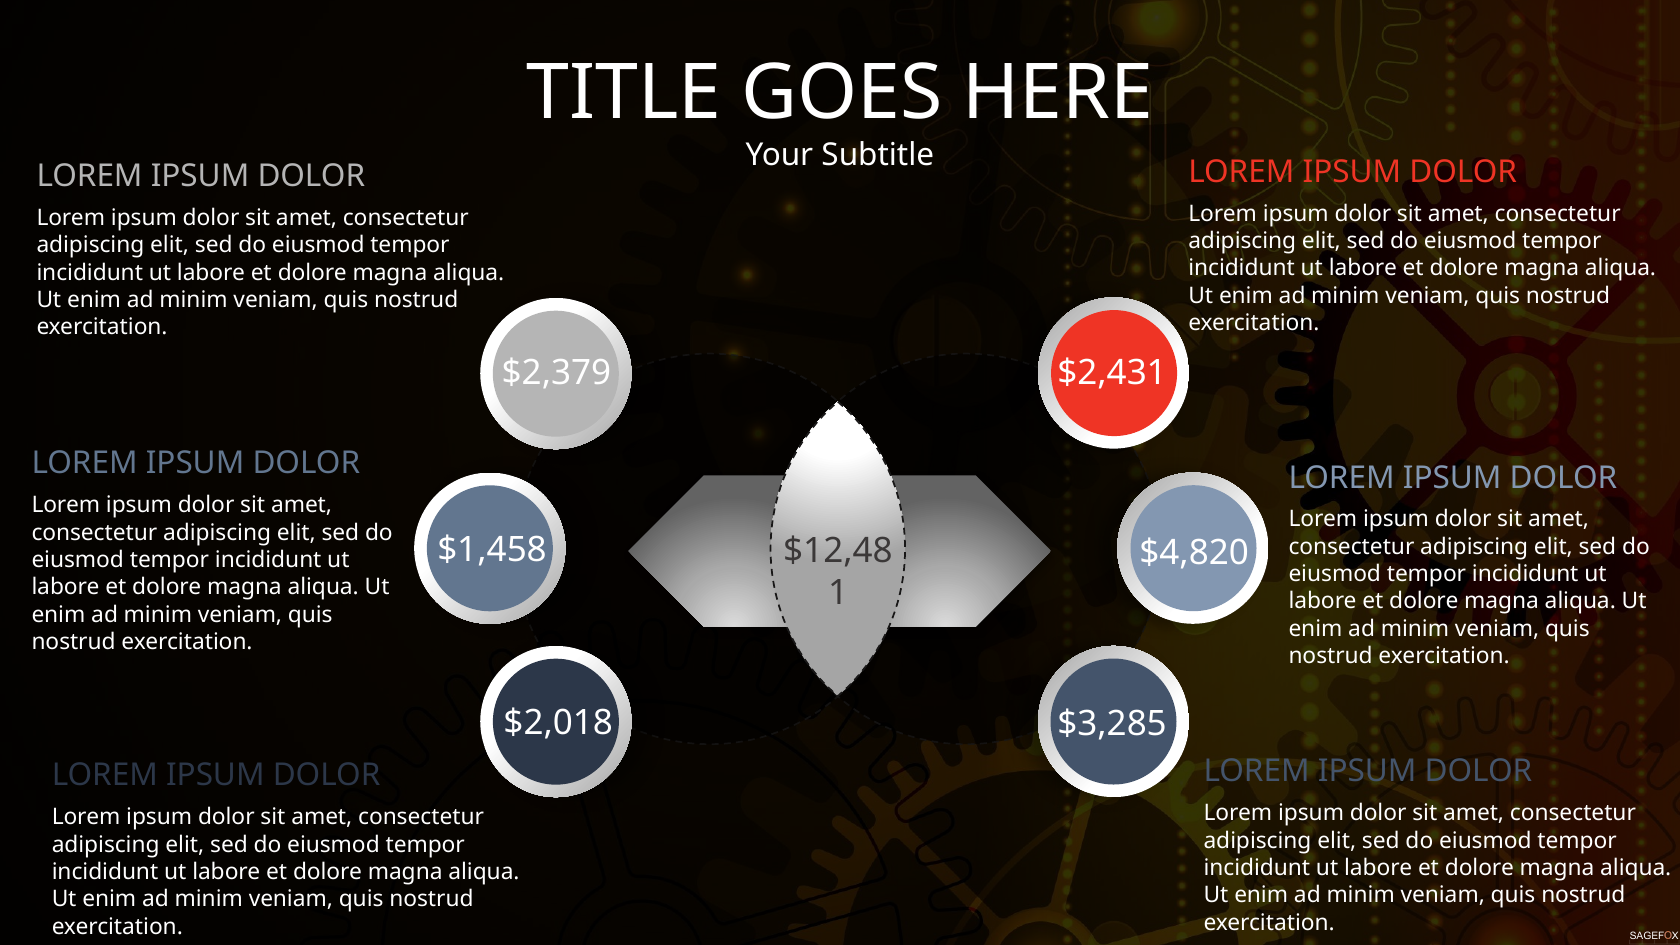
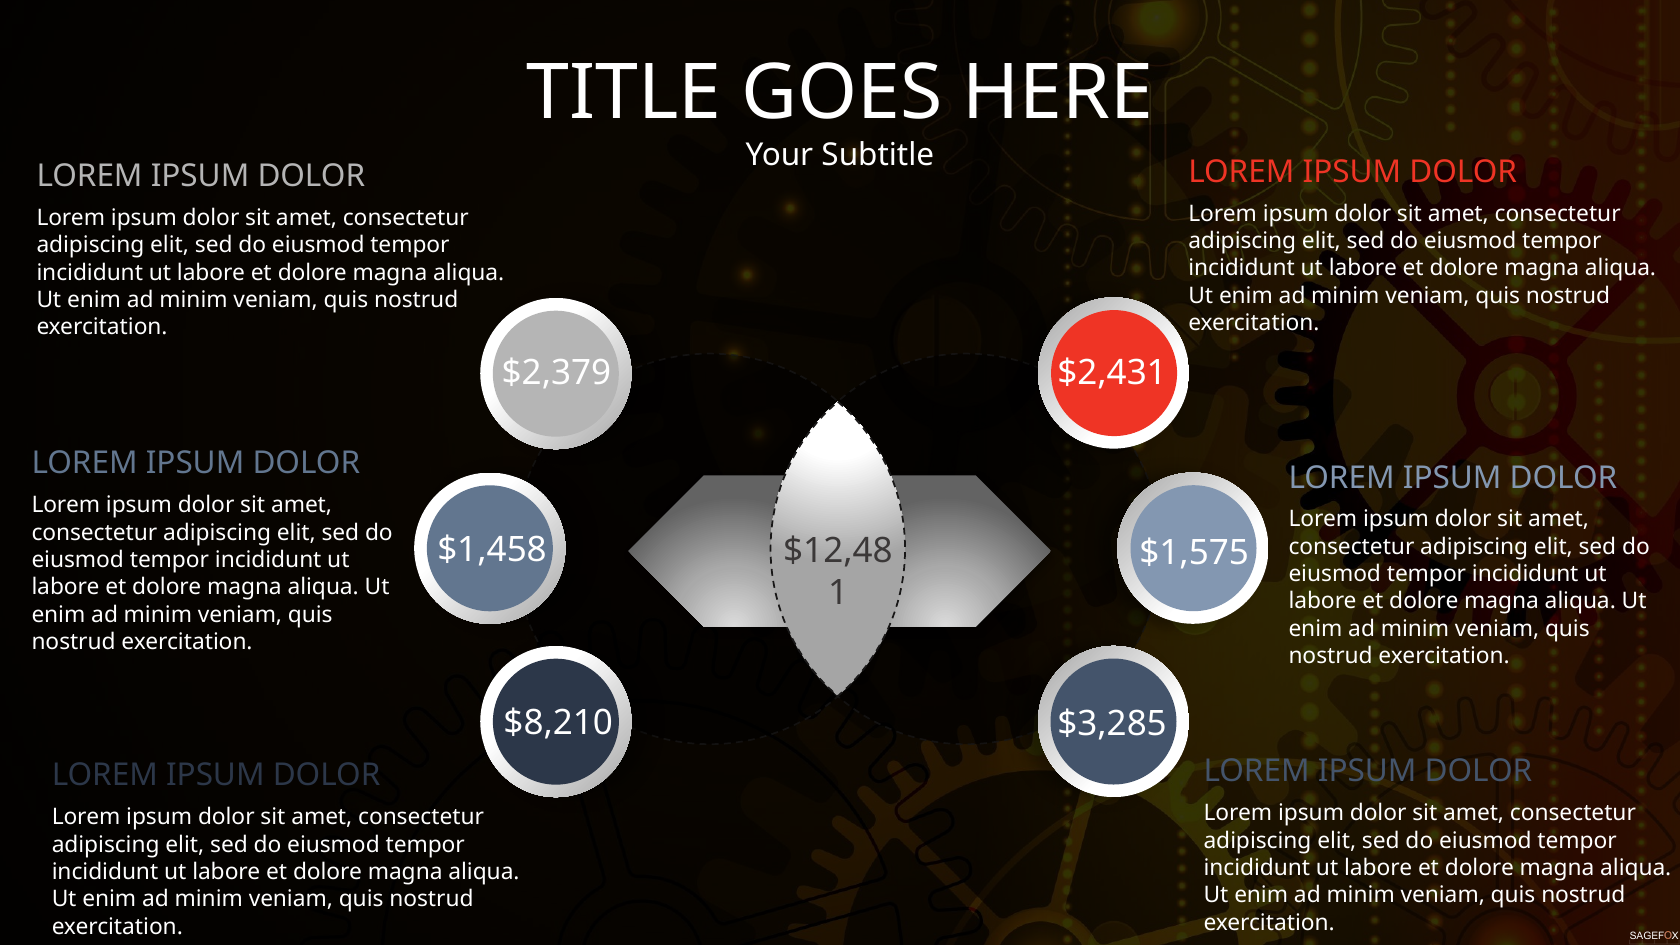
$4,820: $4,820 -> $1,575 (1194, 553)
$2,018: $2,018 -> $8,210 (558, 722)
